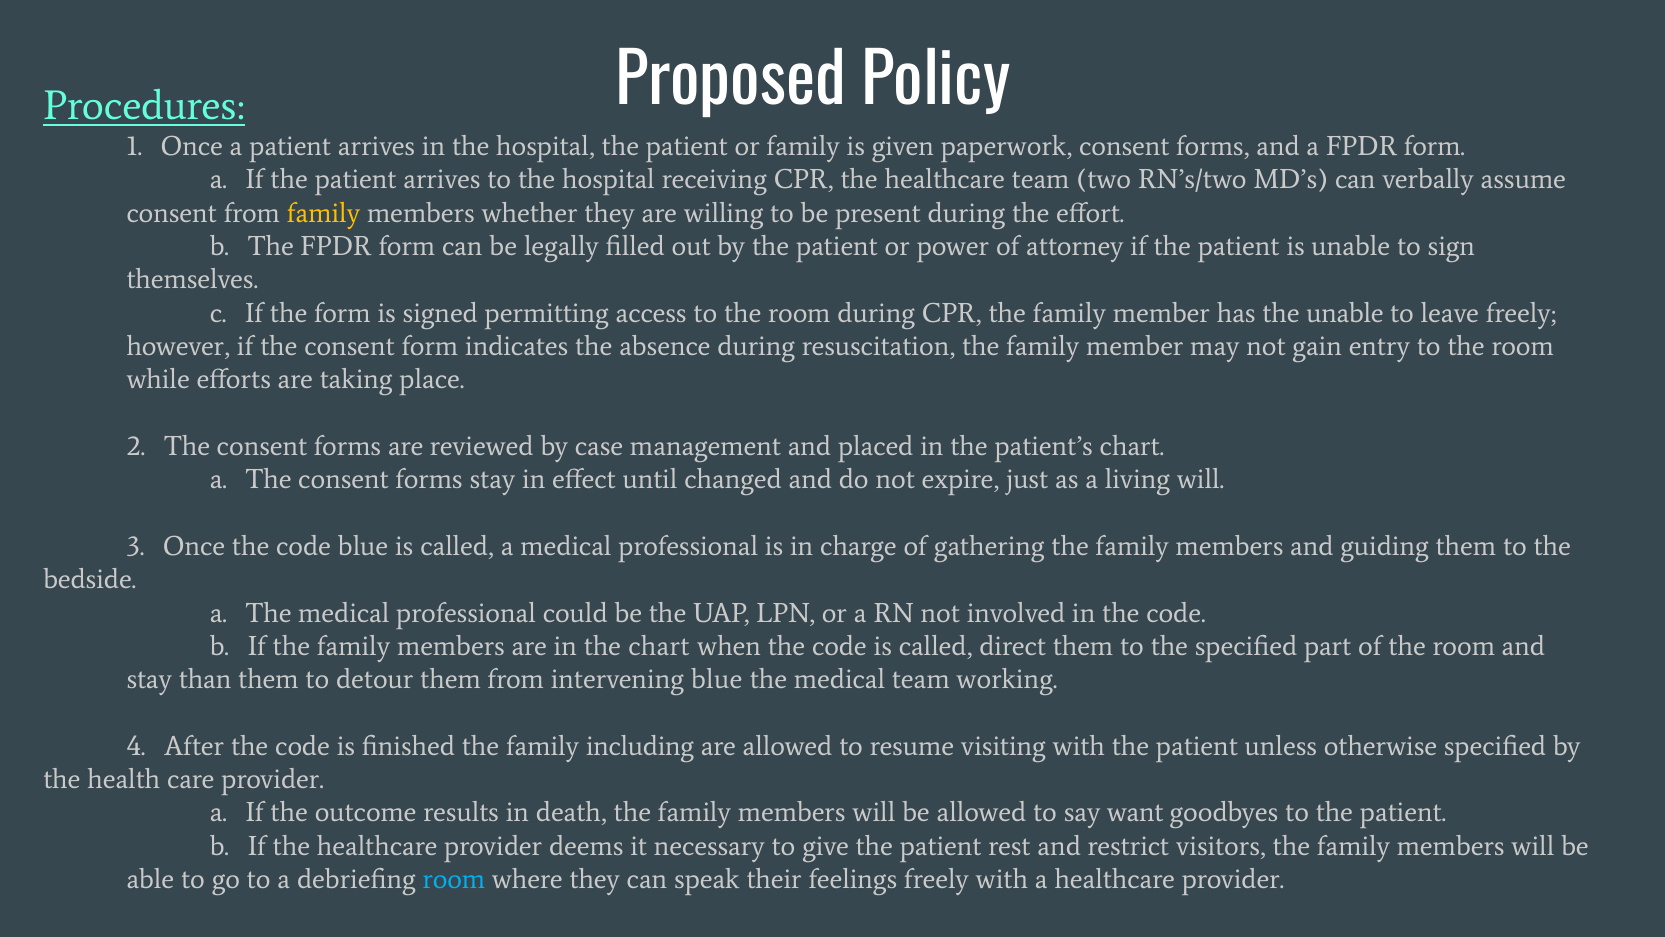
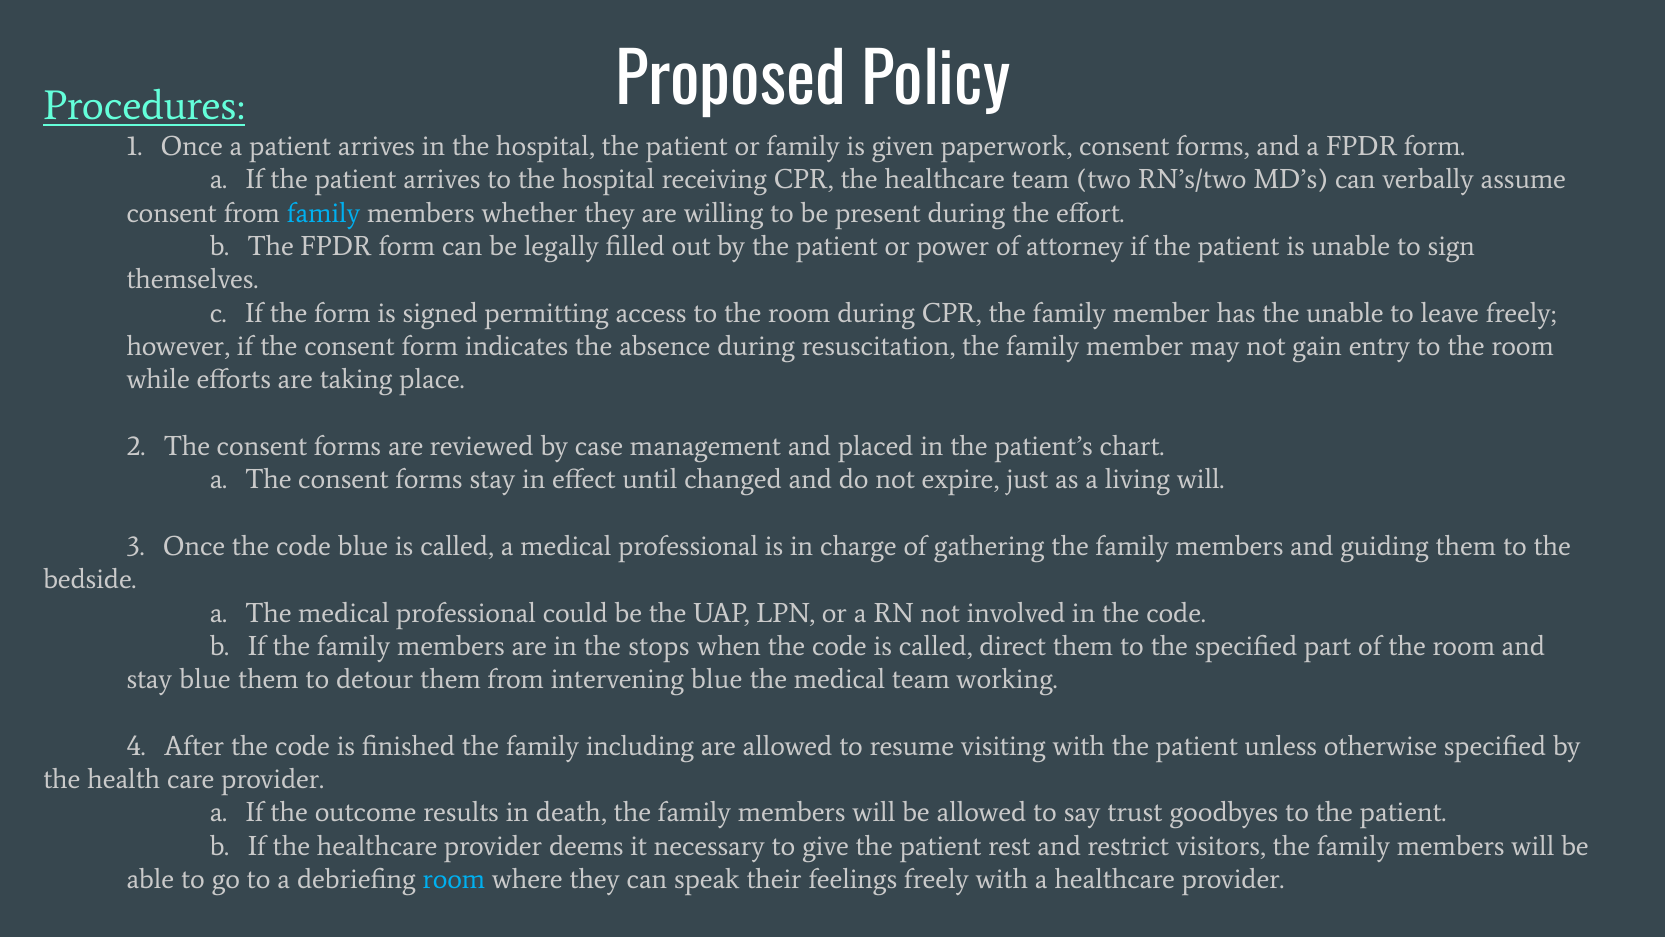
family colour: yellow -> light blue (324, 213)
the chart: chart -> stops (659, 646)
stay than: than -> blue (205, 679)
want: want -> trust (1135, 812)
